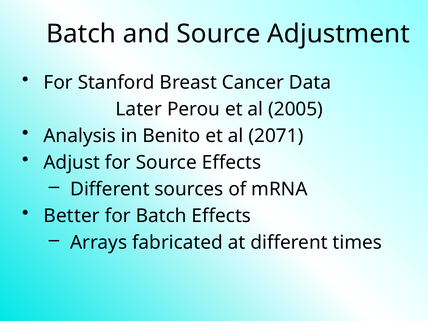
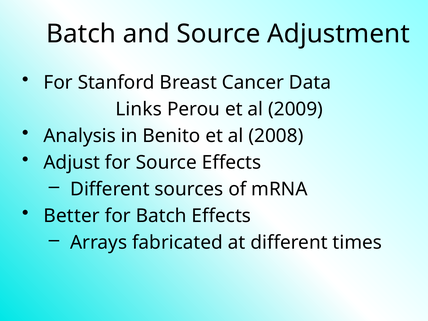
Later: Later -> Links (139, 109)
2005: 2005 -> 2009 (296, 109)
2071: 2071 -> 2008 (276, 136)
